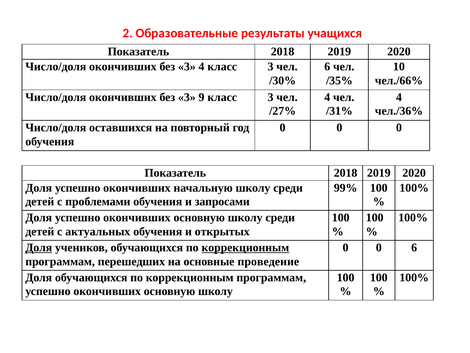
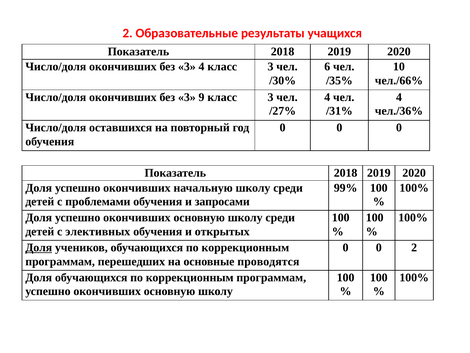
актуальных: актуальных -> элективных (98, 231)
коррекционным underline: present -> none (245, 247)
6: 6 -> 2 (414, 247)
проведение: проведение -> проводятся (268, 261)
